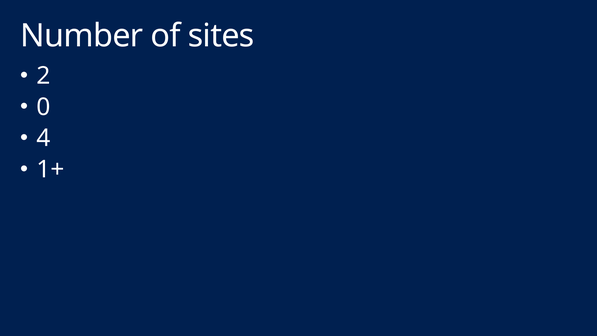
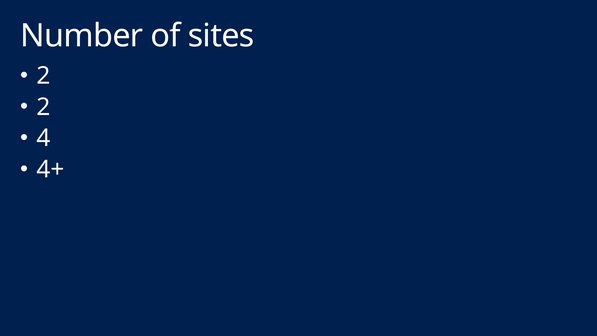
0: 0 -> 2 (44, 107)
1+: 1+ -> 4+ (51, 169)
